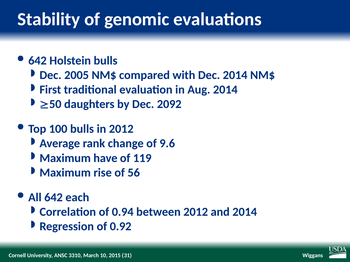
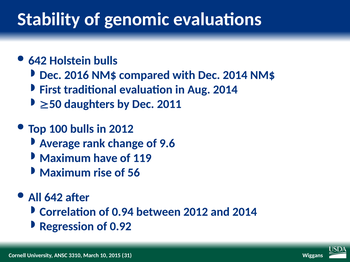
2005: 2005 -> 2016 (77, 75)
2092: 2092 -> 2011 (169, 104)
each: each -> after (77, 198)
